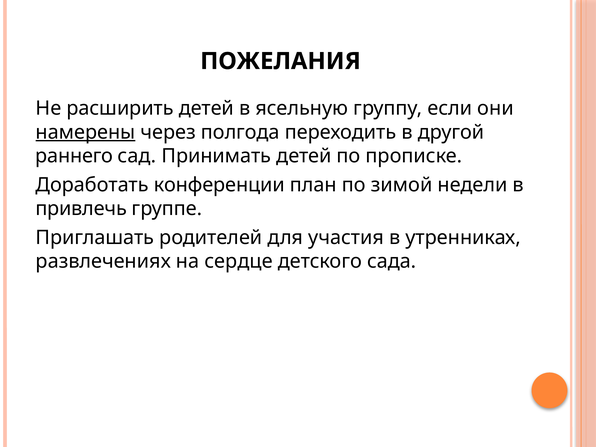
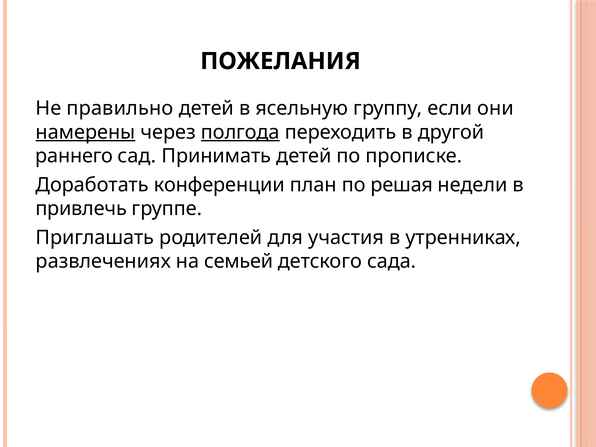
расширить: расширить -> правильно (120, 108)
полгода underline: none -> present (240, 132)
зимой: зимой -> решая (402, 185)
сердце: сердце -> семьей (239, 261)
